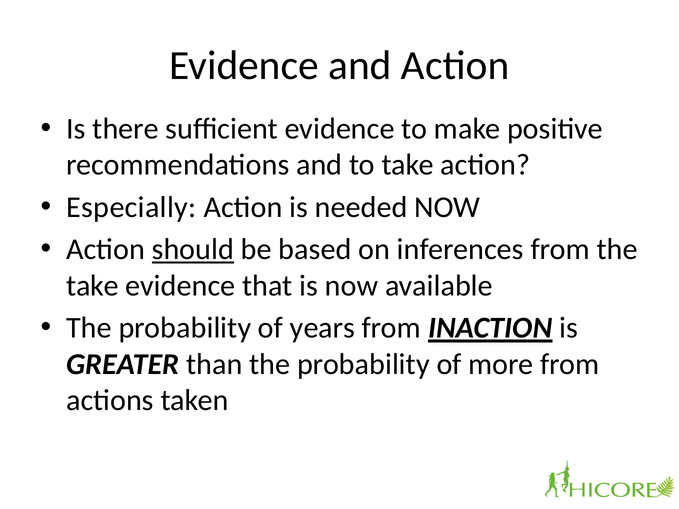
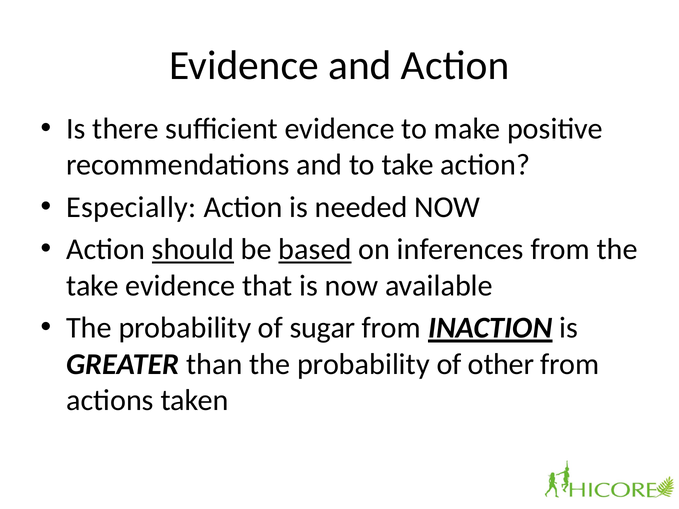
based underline: none -> present (315, 250)
years: years -> sugar (323, 328)
more: more -> other (501, 364)
